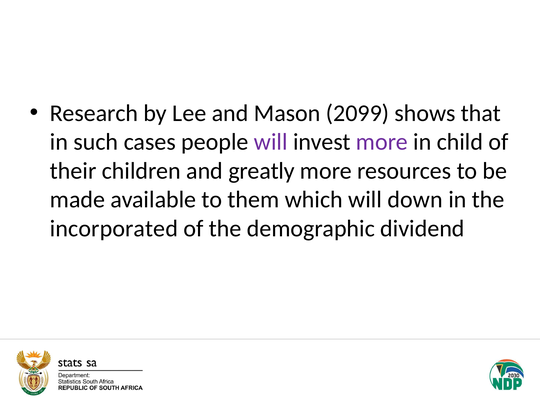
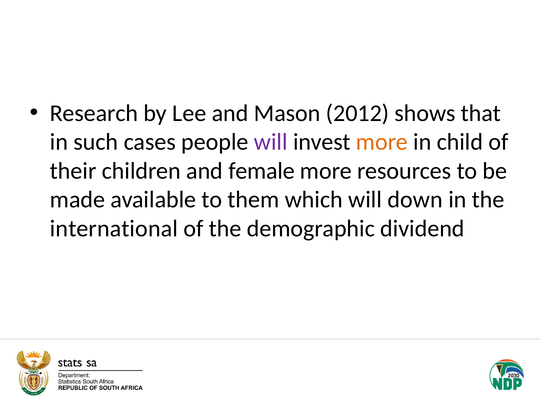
2099: 2099 -> 2012 (358, 113)
more colour: purple -> orange (382, 142)
greatly: greatly -> female (262, 171)
incorporated: incorporated -> international (114, 228)
